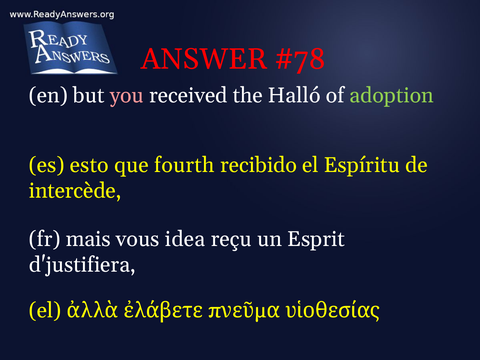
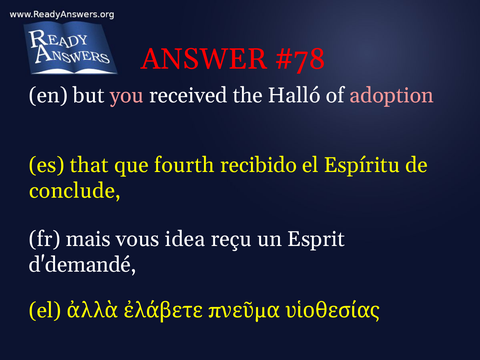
adoption colour: light green -> pink (392, 96)
esto: esto -> that (89, 165)
intercède: intercède -> conclude (75, 191)
d'justifiera: d'justifiera -> d'demandé (82, 265)
